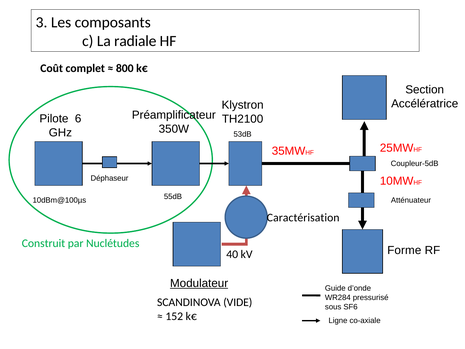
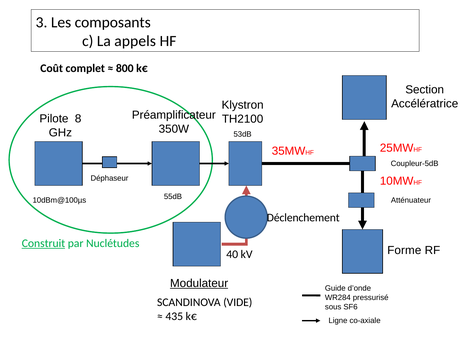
radiale: radiale -> appels (135, 41)
6: 6 -> 8 (78, 119)
Caractérisation: Caractérisation -> Déclenchement (303, 217)
Construit underline: none -> present (43, 243)
152: 152 -> 435 (174, 316)
